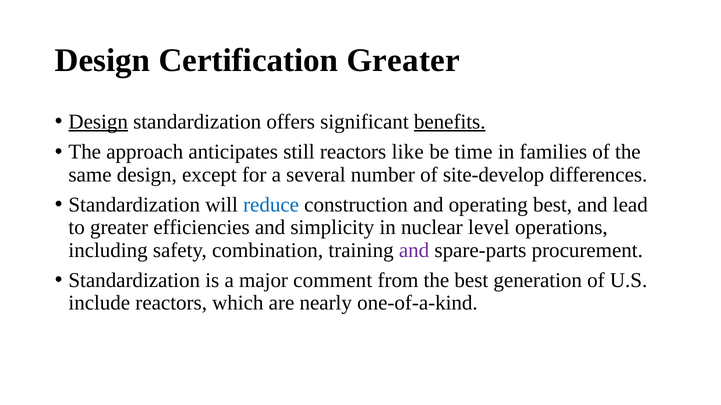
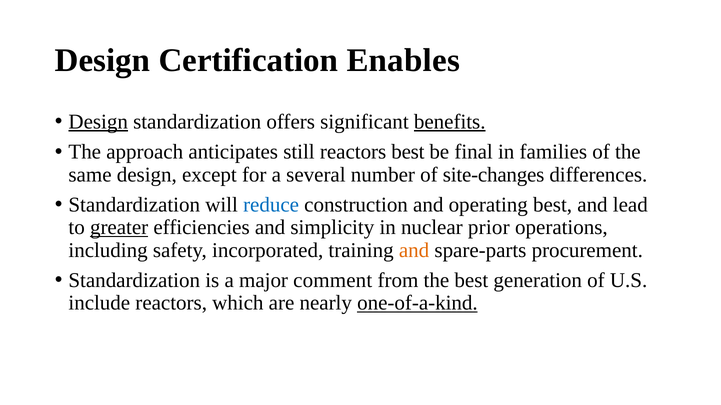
Certification Greater: Greater -> Enables (403, 61)
reactors like: like -> best (408, 152)
time: time -> final (474, 152)
site-develop: site-develop -> site-changes (494, 175)
greater underline: none -> present (119, 228)
level: level -> prior (489, 228)
combination: combination -> incorporated (268, 251)
and colour: purple -> orange (414, 251)
one-of-a-kind underline: none -> present (417, 303)
